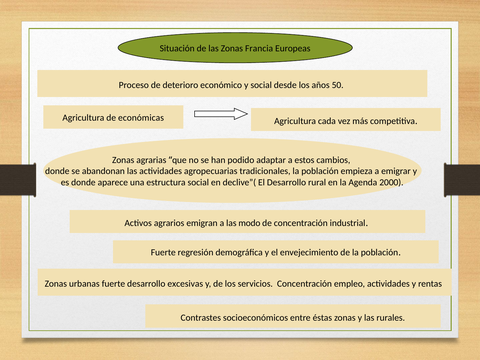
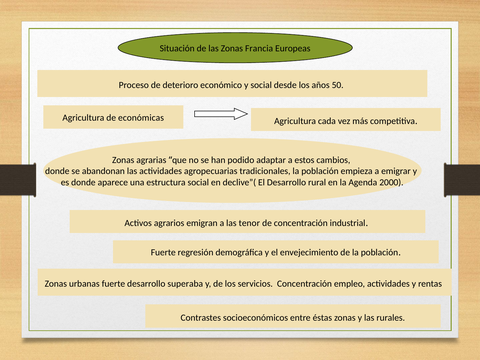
modo: modo -> tenor (249, 223)
excesivas: excesivas -> superaba (185, 284)
